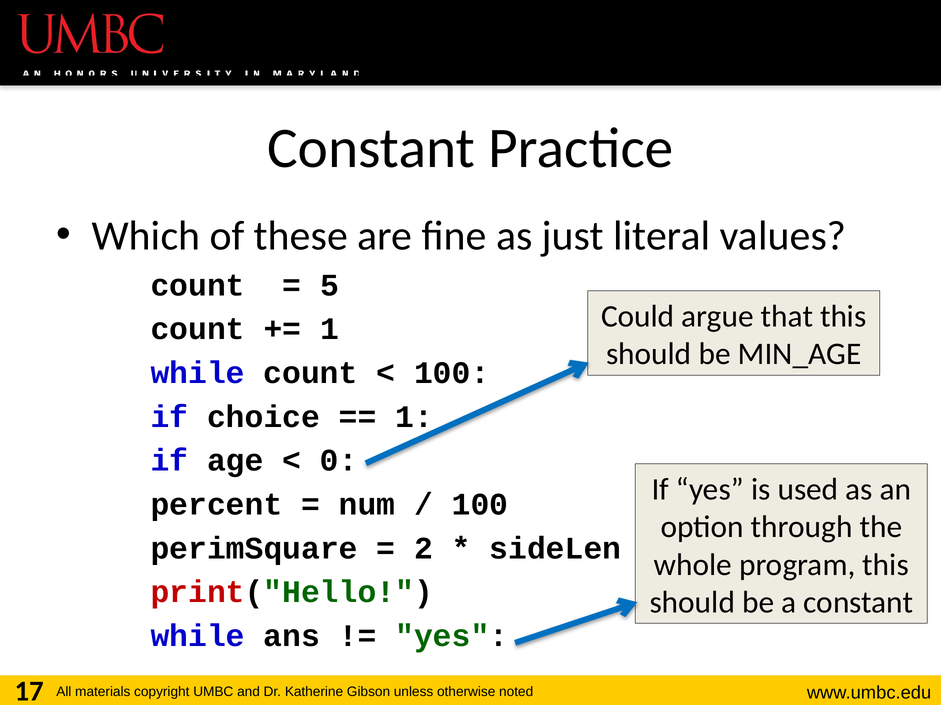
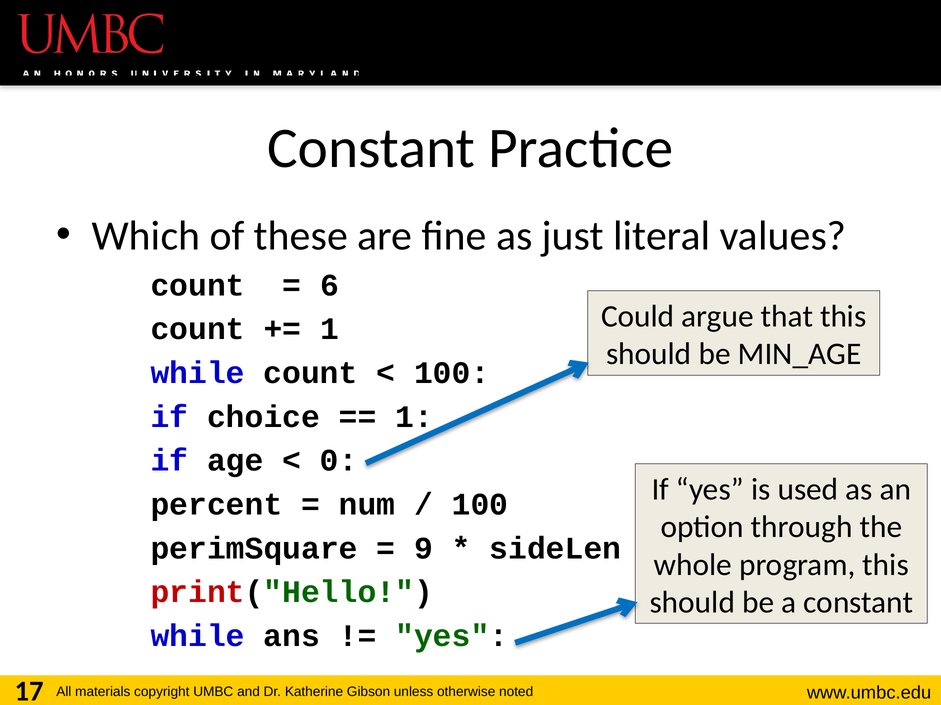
5: 5 -> 6 (329, 285)
2: 2 -> 9 (424, 549)
